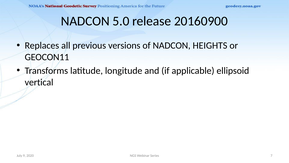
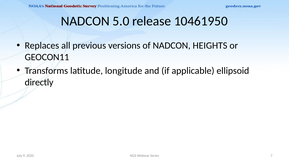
20160900: 20160900 -> 10461950 (201, 21)
vertical: vertical -> directly (39, 82)
